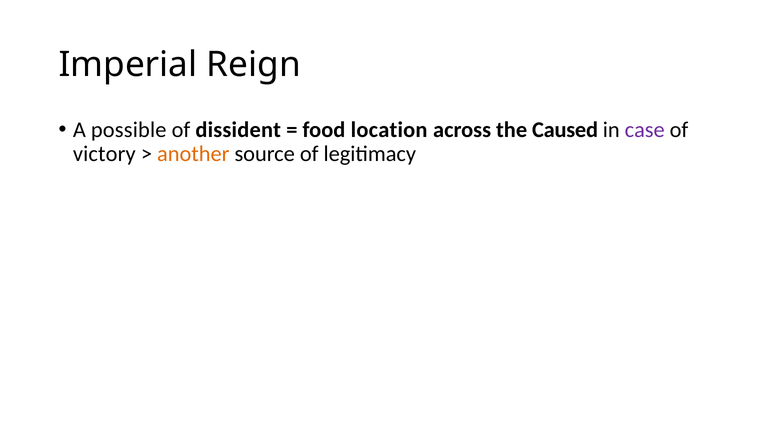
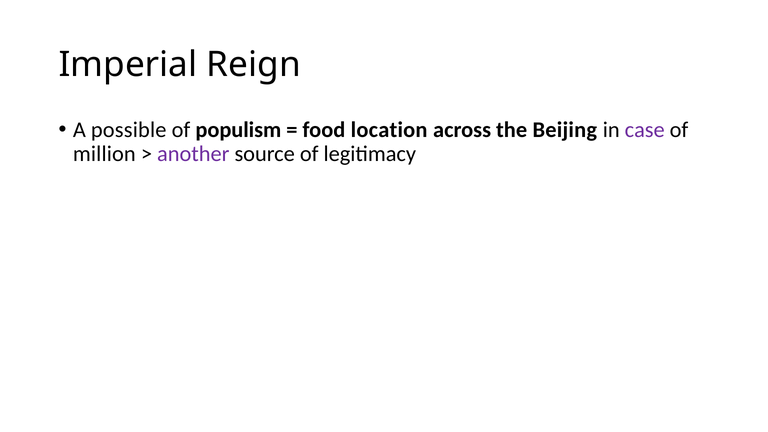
dissident: dissident -> populism (238, 130)
Caused: Caused -> Beijing (565, 130)
victory: victory -> million (104, 154)
another colour: orange -> purple (193, 154)
